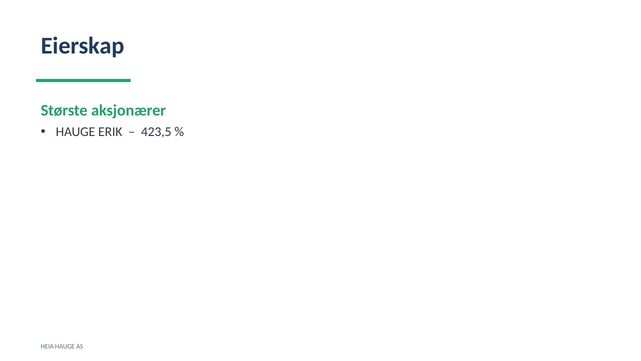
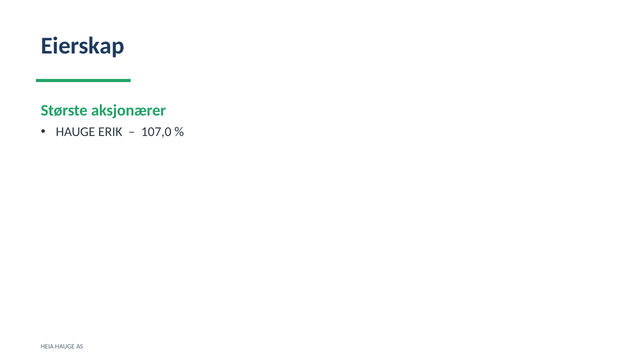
423,5: 423,5 -> 107,0 (156, 132)
